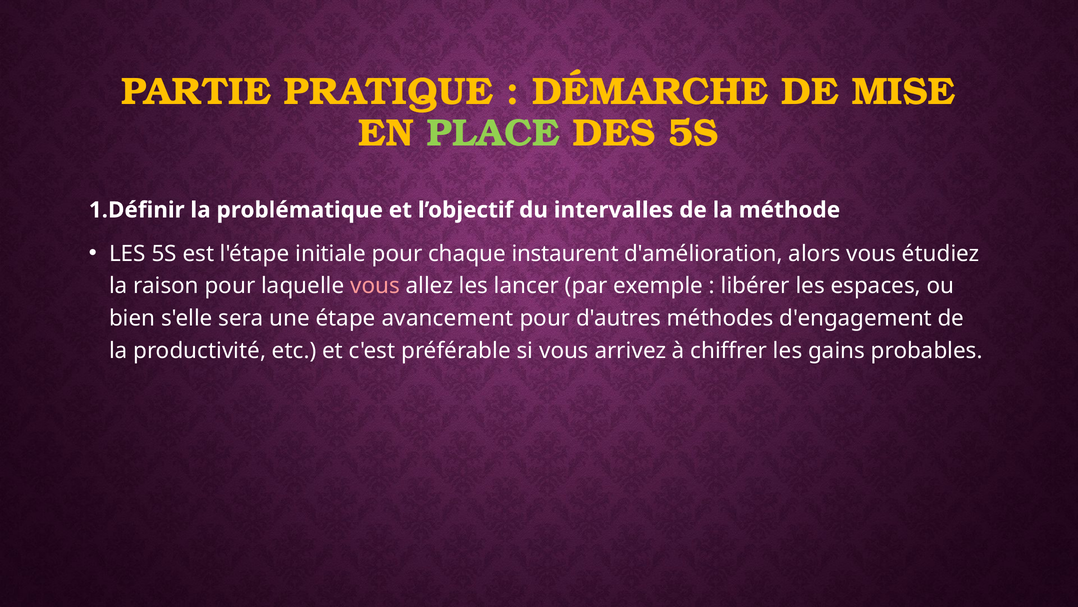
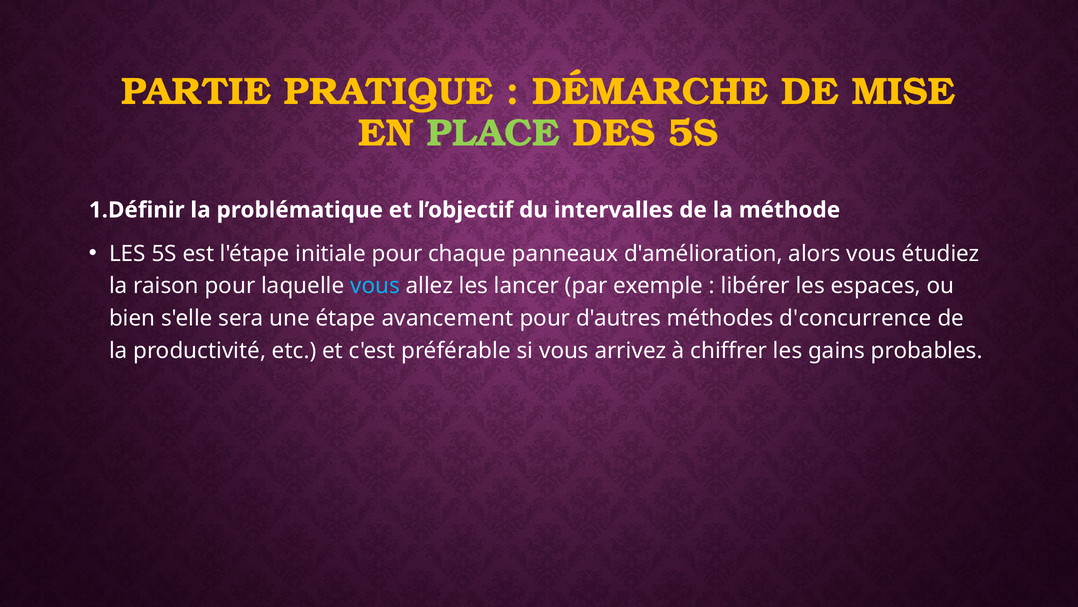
instaurent: instaurent -> panneaux (565, 253)
vous colour: pink -> light blue (375, 286)
d'engagement: d'engagement -> d'concurrence (855, 318)
